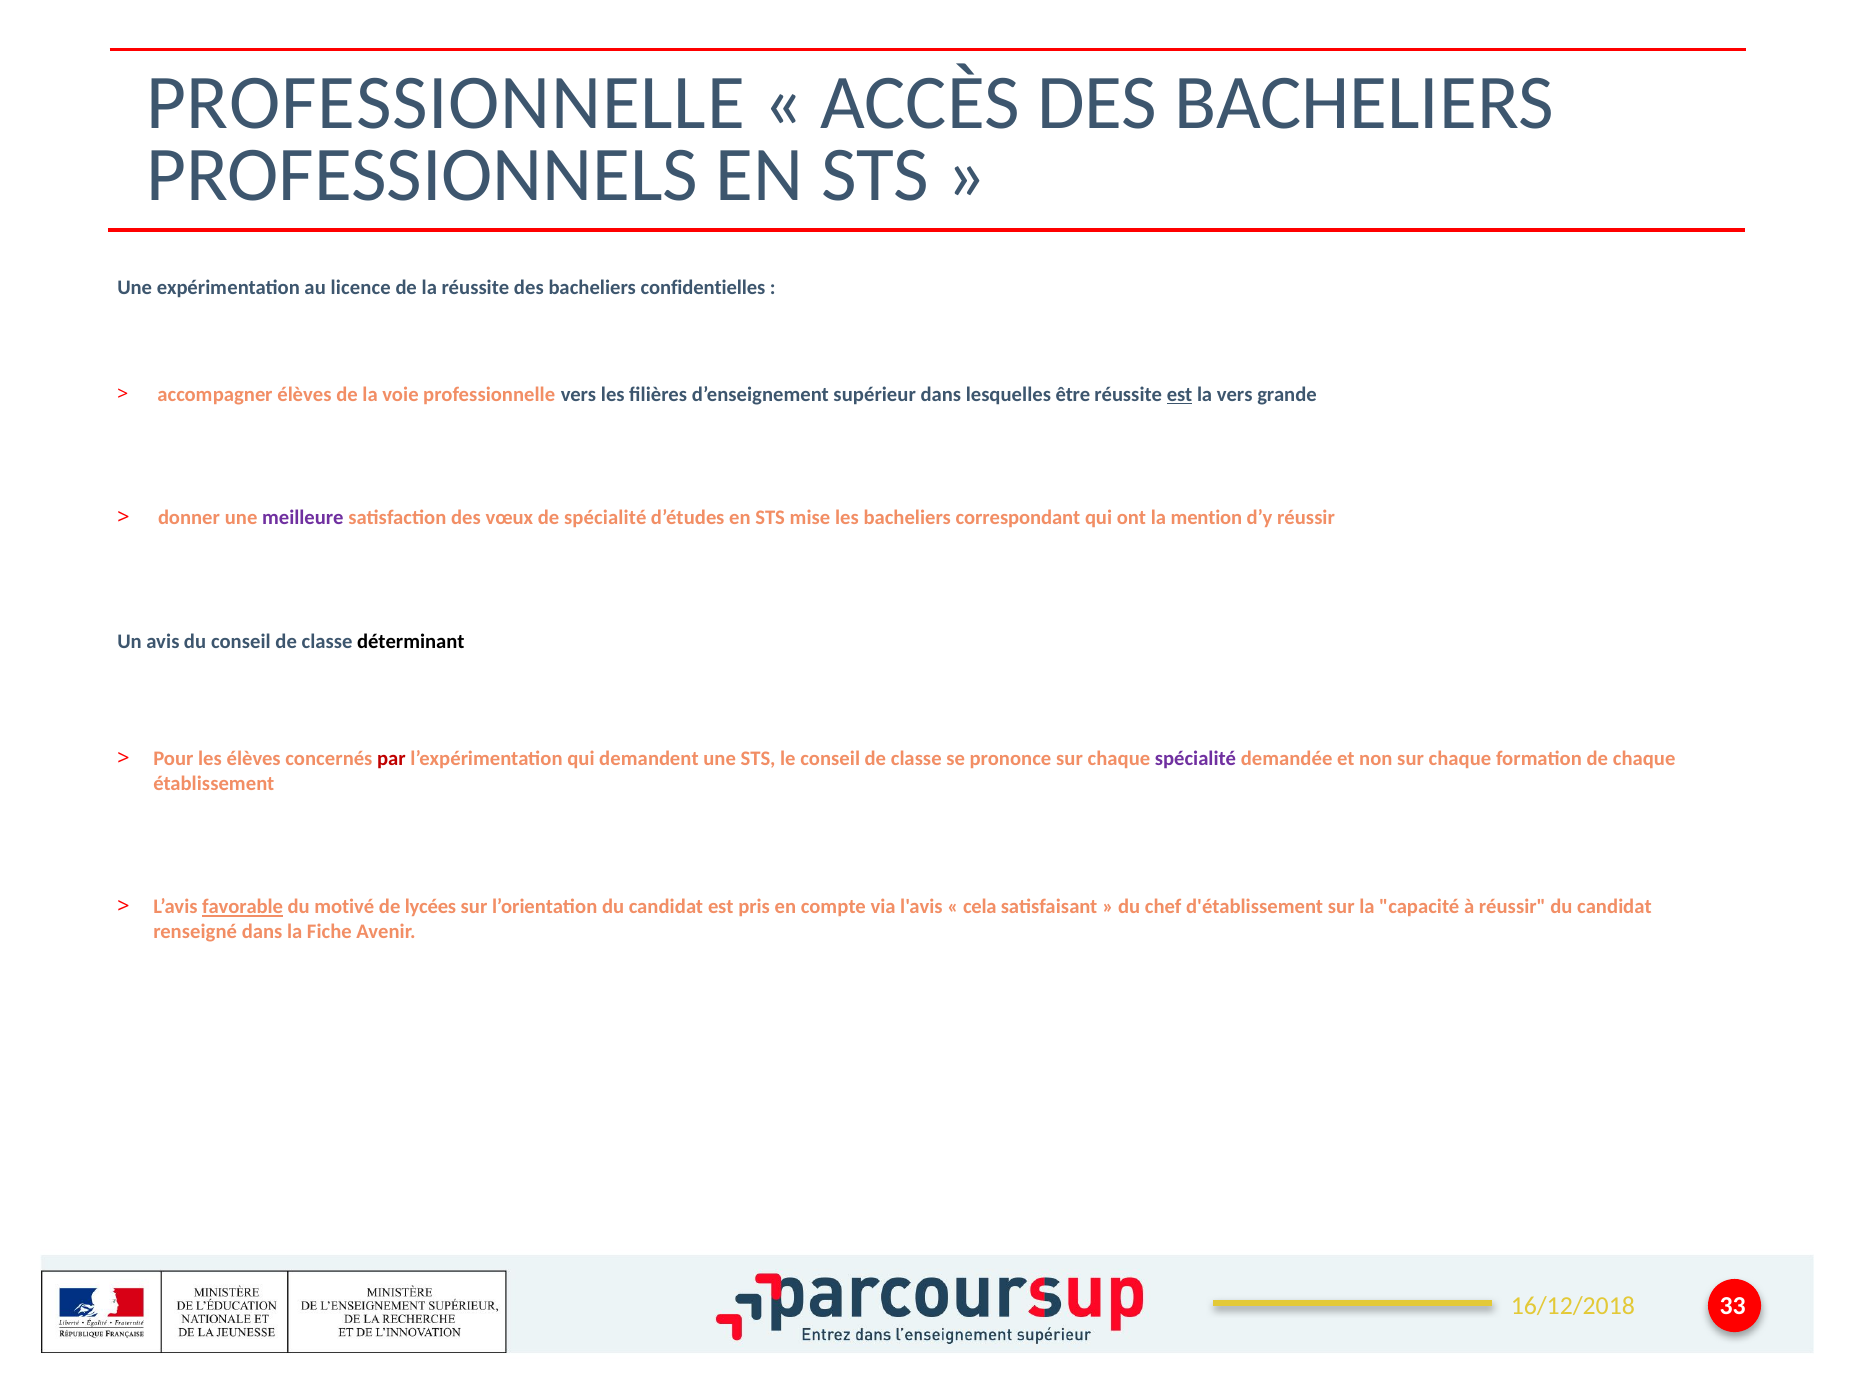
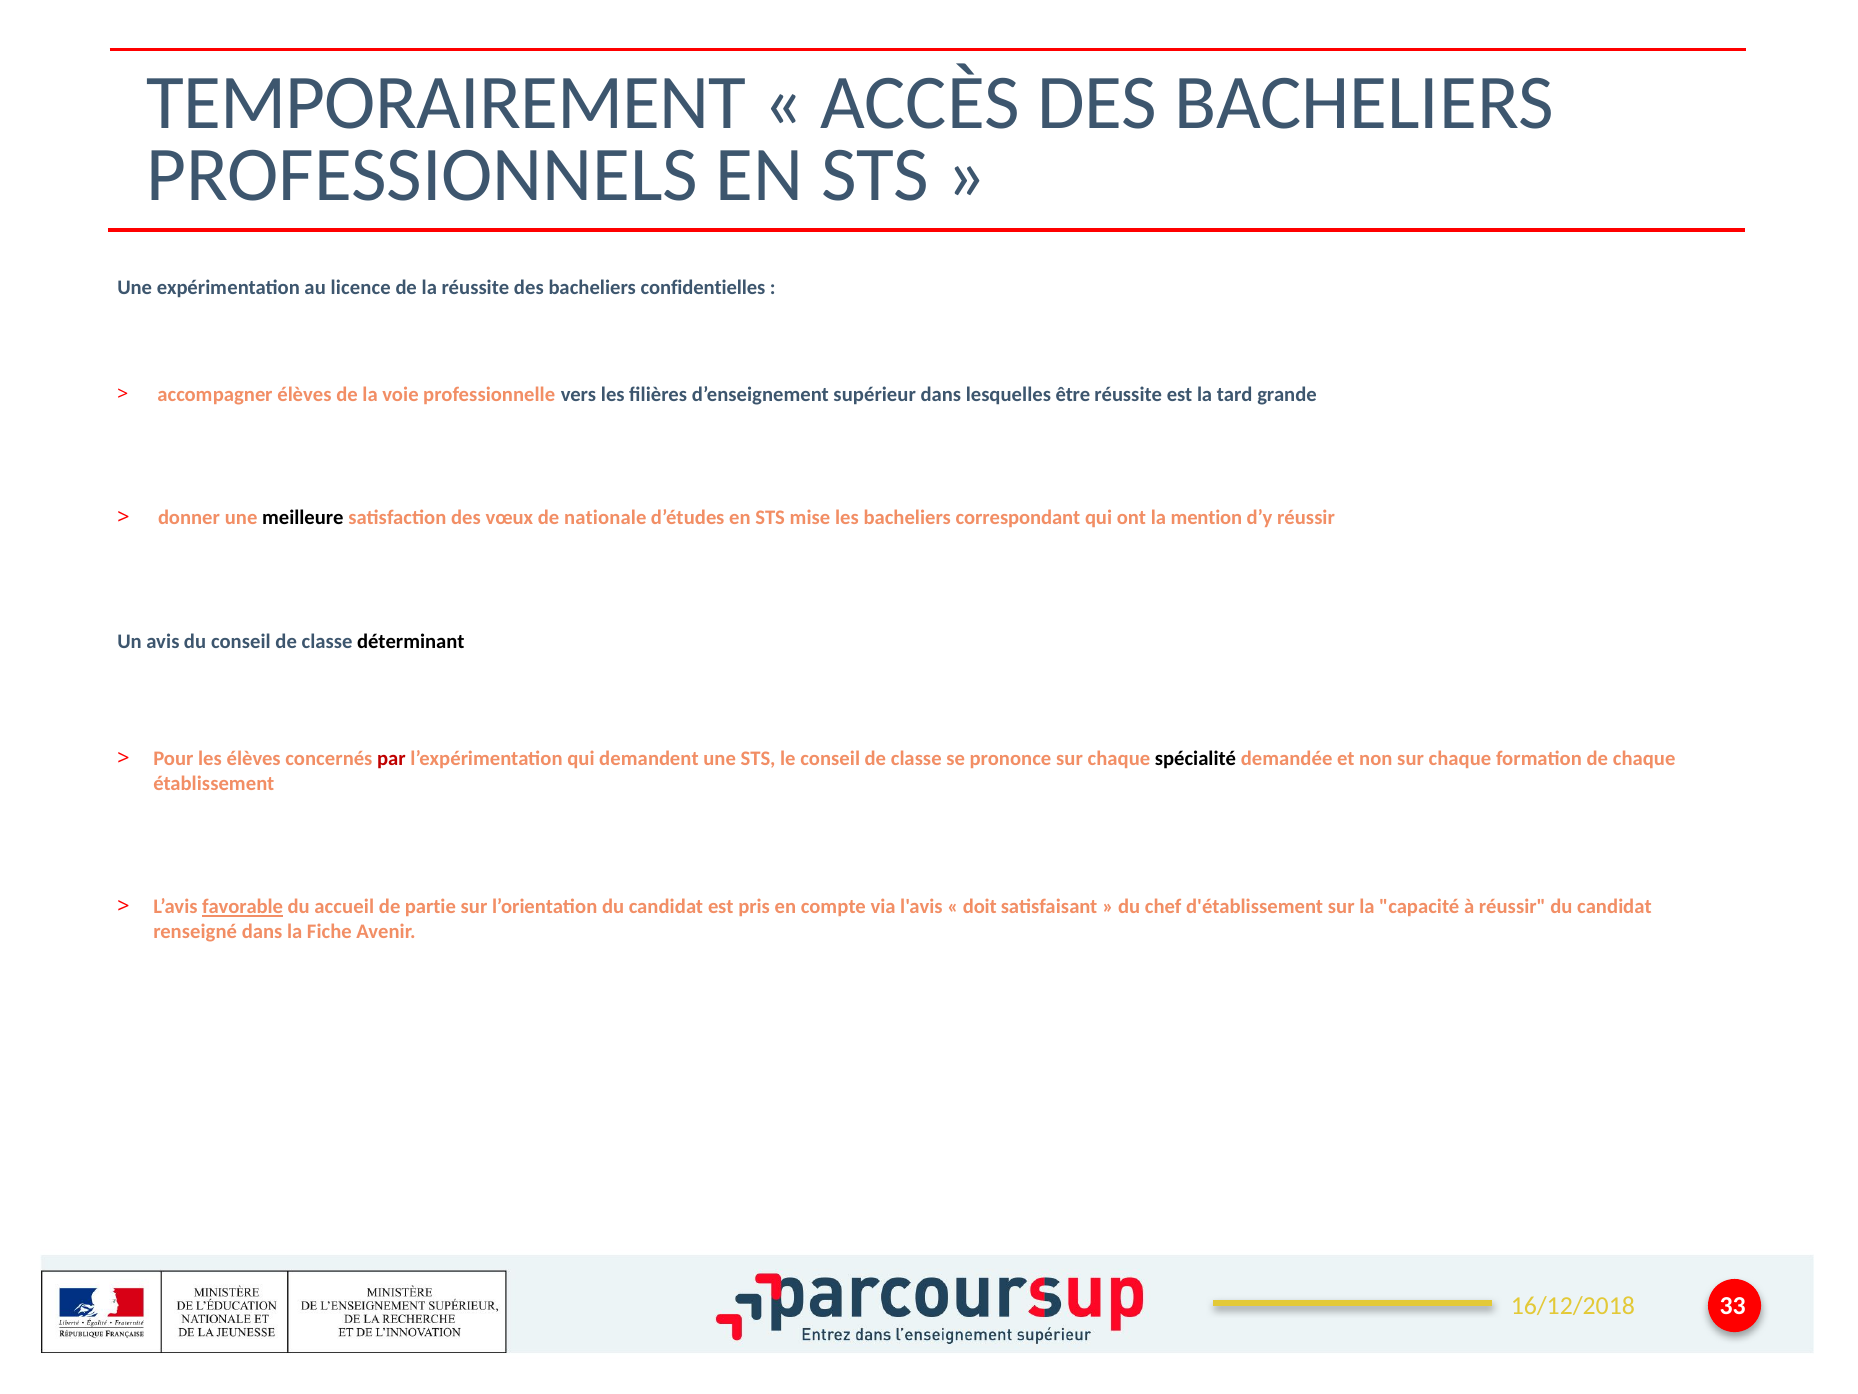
PROFESSIONNELLE: PROFESSIONNELLE -> TEMPORAIREMENT (446, 103)
est underline: present -> none (1180, 394)
la vers: vers -> tard (1235, 394)
meilleure colour: purple -> black (303, 518)
de spécialité: spécialité -> nationale (605, 518)
spécialité colour: purple -> black (1196, 758)
motivé: motivé -> accueil (344, 907)
lycées: lycées -> partie (430, 907)
cela: cela -> doit (980, 907)
